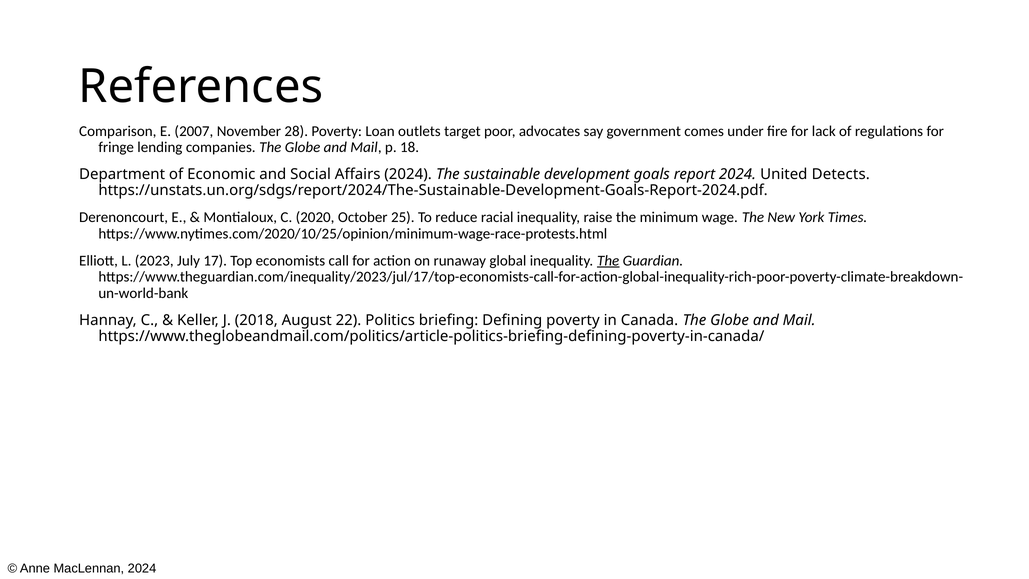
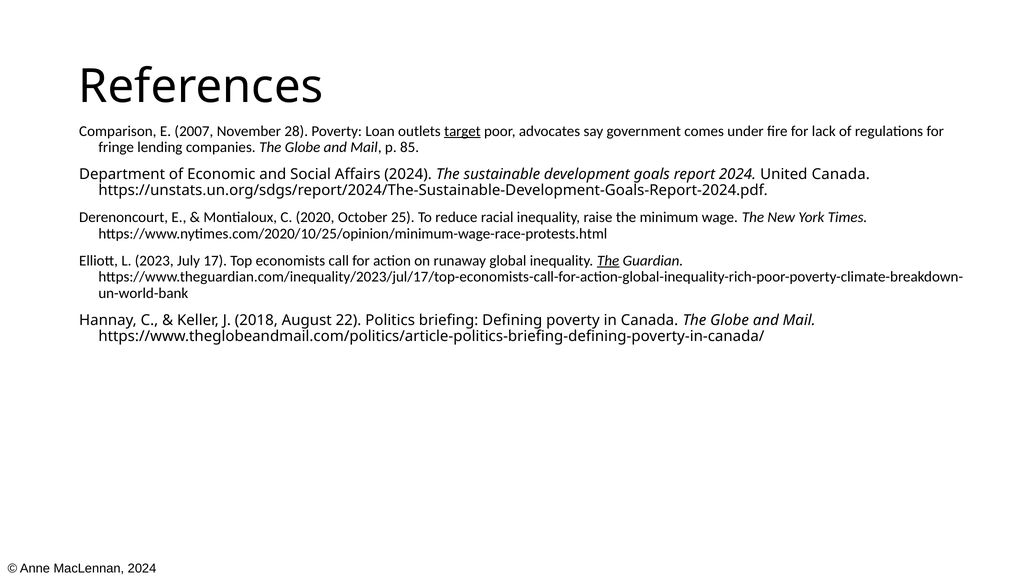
target underline: none -> present (462, 131)
18: 18 -> 85 (410, 147)
United Detects: Detects -> Canada (841, 174)
